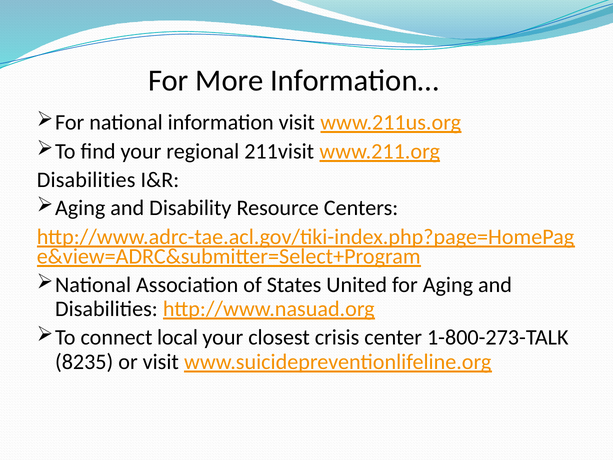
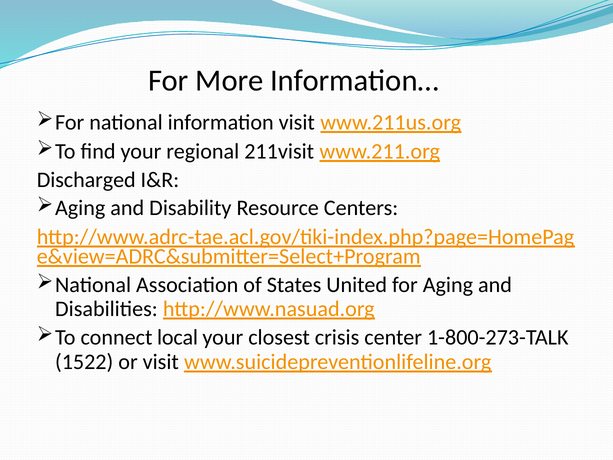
Disabilities: Disabilities -> Discharged (86, 180)
8235: 8235 -> 1522 (84, 362)
